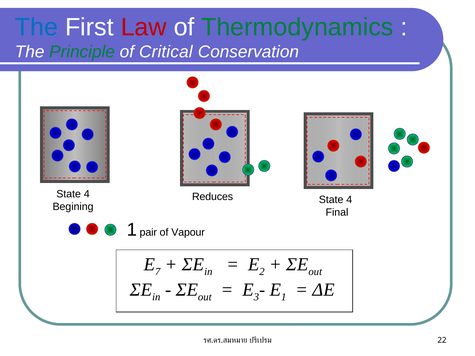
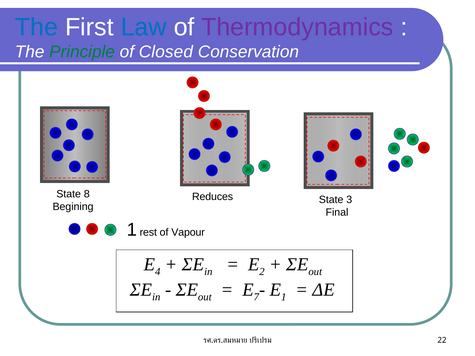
Law colour: red -> blue (144, 27)
Thermodynamics colour: green -> purple (297, 27)
Critical: Critical -> Closed (166, 52)
4: 4 -> 8 (87, 194)
4: 4 -> 3 (349, 200)
pair: pair -> rest (148, 232)
7: 7 -> 4 (158, 272)
3: 3 -> 7 (256, 297)
